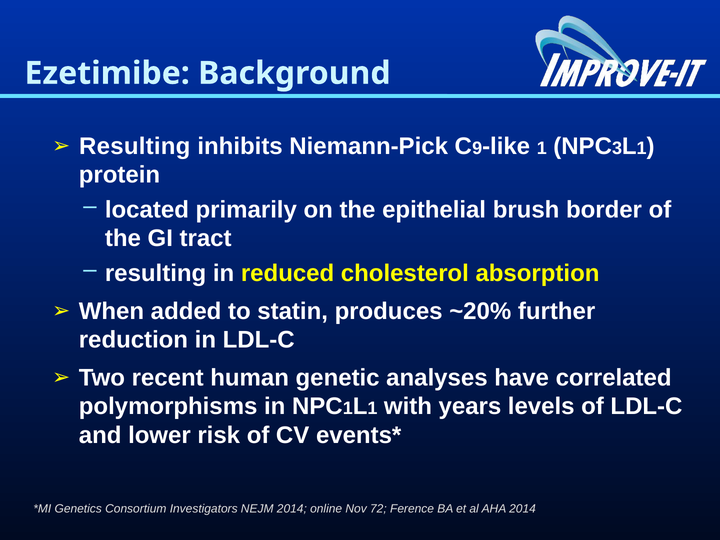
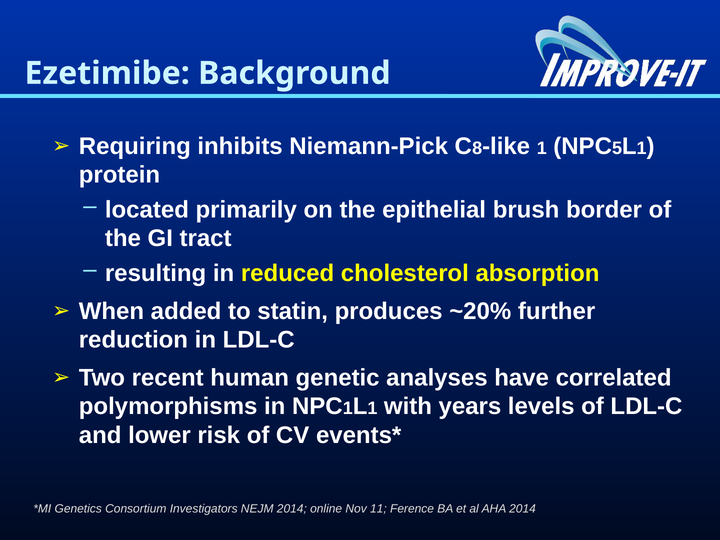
Resulting: Resulting -> Requiring (135, 146)
9: 9 -> 8 (477, 148)
3: 3 -> 5 (617, 148)
72: 72 -> 11 (378, 509)
